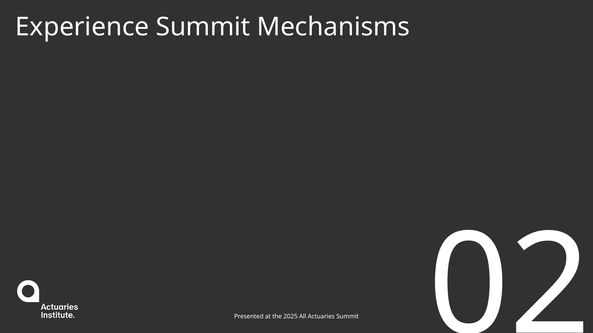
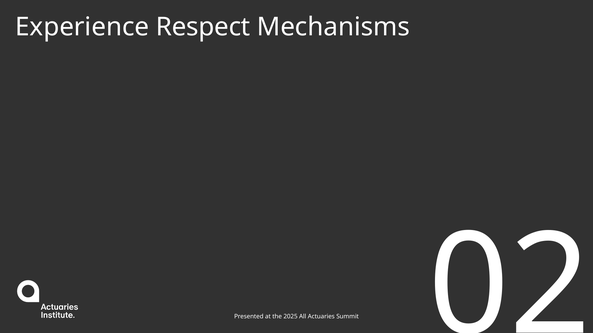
Experience Summit: Summit -> Respect (203, 27)
